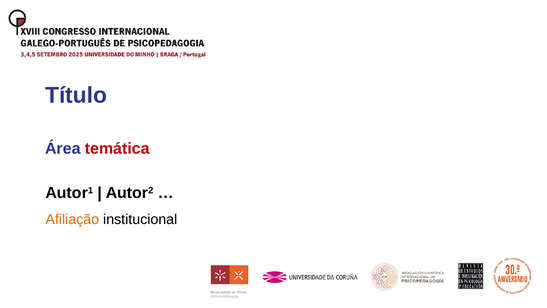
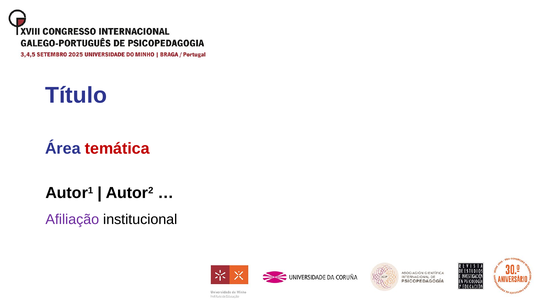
Afiliação colour: orange -> purple (72, 219)
